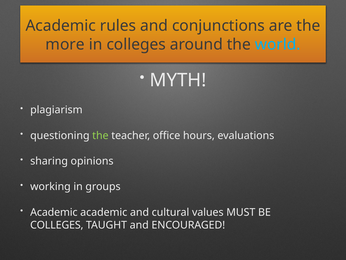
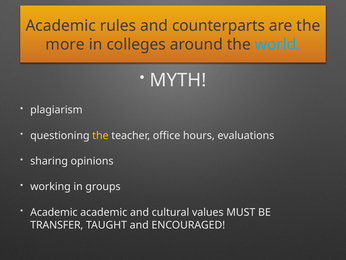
conjunctions: conjunctions -> counterparts (219, 26)
the colour: light green -> yellow (100, 135)
COLLEGES: COLLEGES -> TRANSFER (57, 225)
